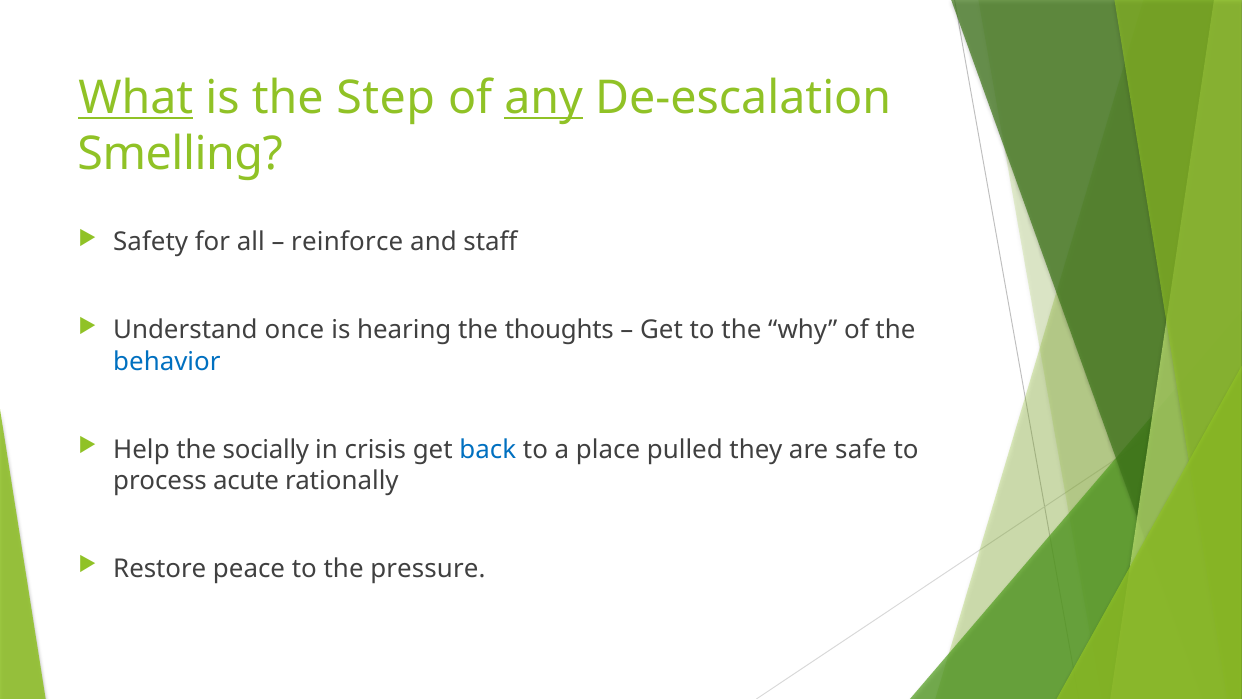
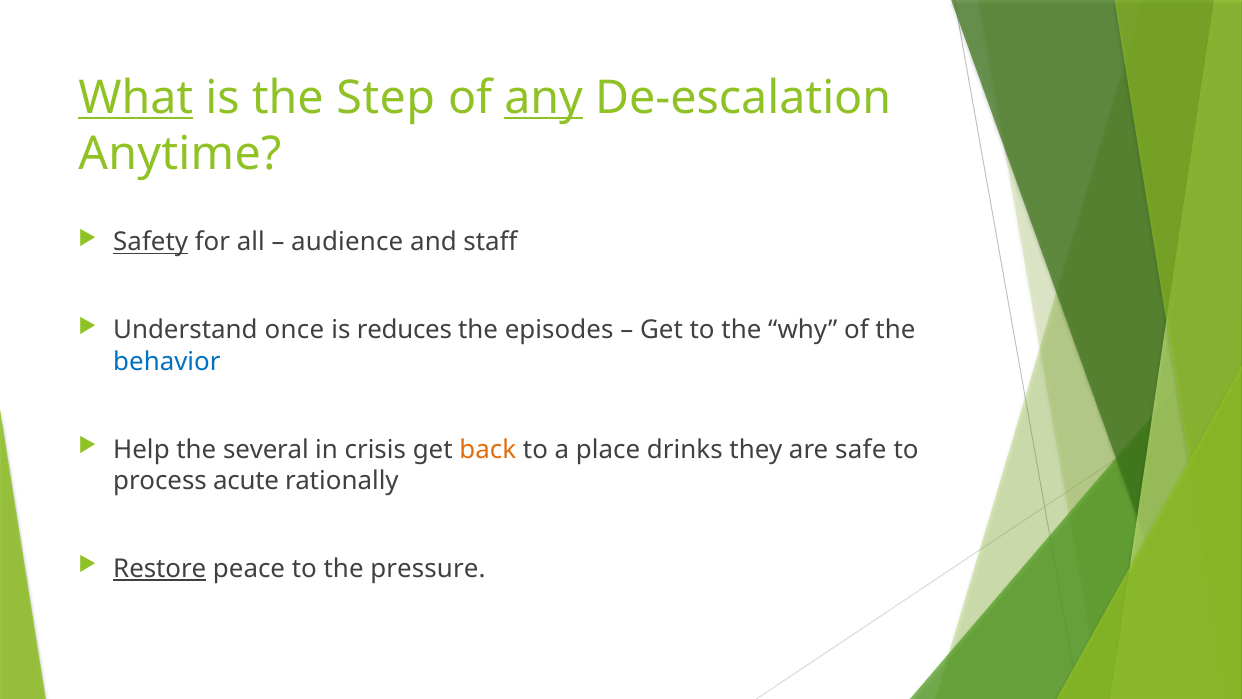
Smelling: Smelling -> Anytime (180, 154)
Safety underline: none -> present (151, 242)
reinforce: reinforce -> audience (347, 242)
hearing: hearing -> reduces (404, 330)
thoughts: thoughts -> episodes (559, 330)
socially: socially -> several (266, 449)
back colour: blue -> orange (488, 449)
pulled: pulled -> drinks (685, 449)
Restore underline: none -> present (160, 569)
